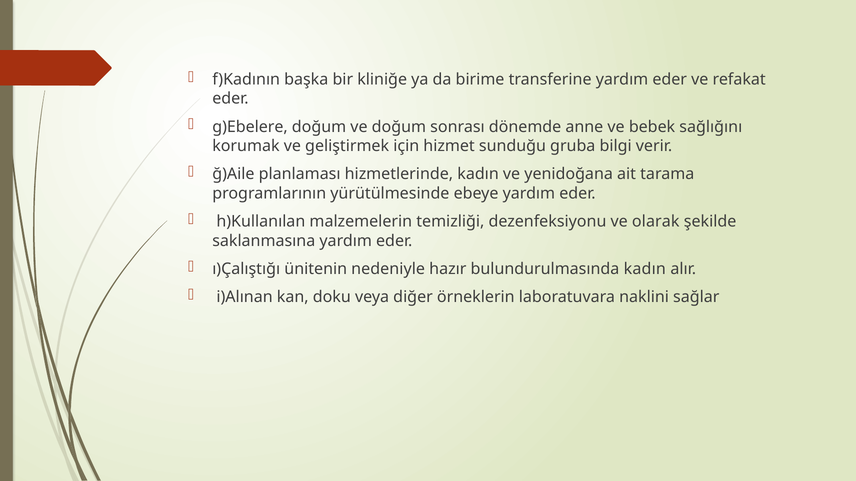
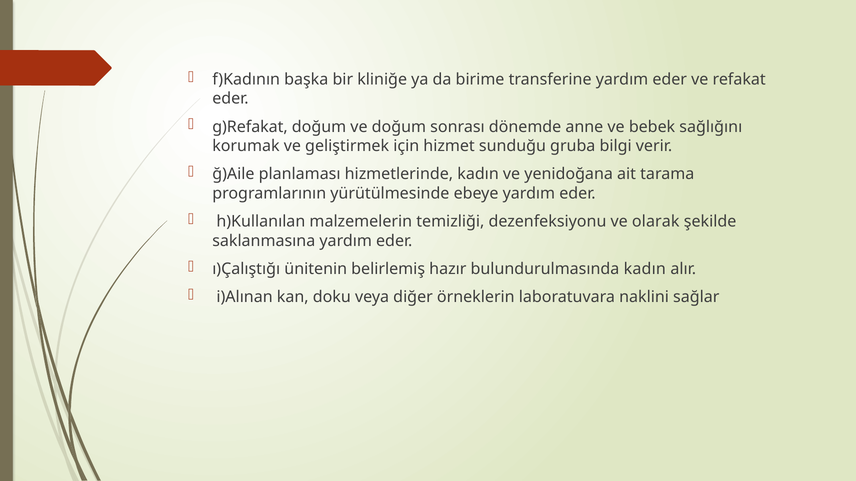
g)Ebelere: g)Ebelere -> g)Refakat (250, 127)
nedeniyle: nedeniyle -> belirlemiş (388, 269)
